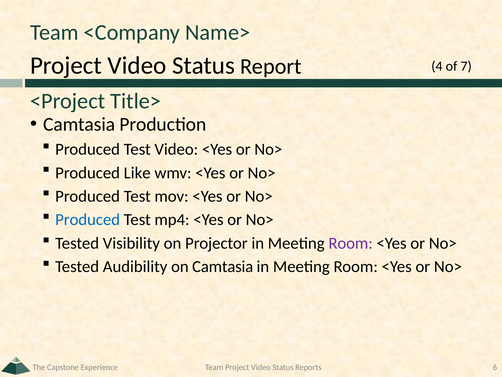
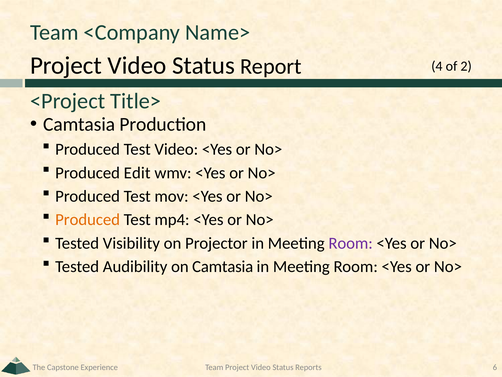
7: 7 -> 2 (466, 66)
Like: Like -> Edit (137, 173)
Produced colour: blue -> orange (88, 219)
